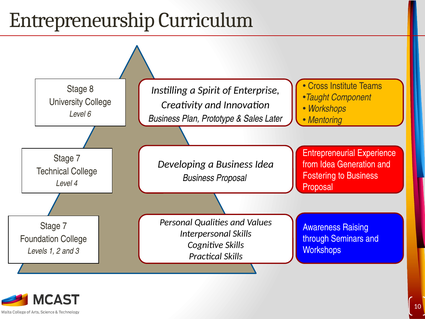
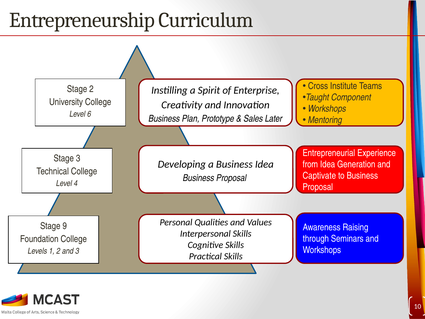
Stage 8: 8 -> 2 (91, 89)
7: 7 -> 3 (78, 158)
Fostering: Fostering -> Captivate (319, 176)
7: 7 -> 9 (65, 226)
